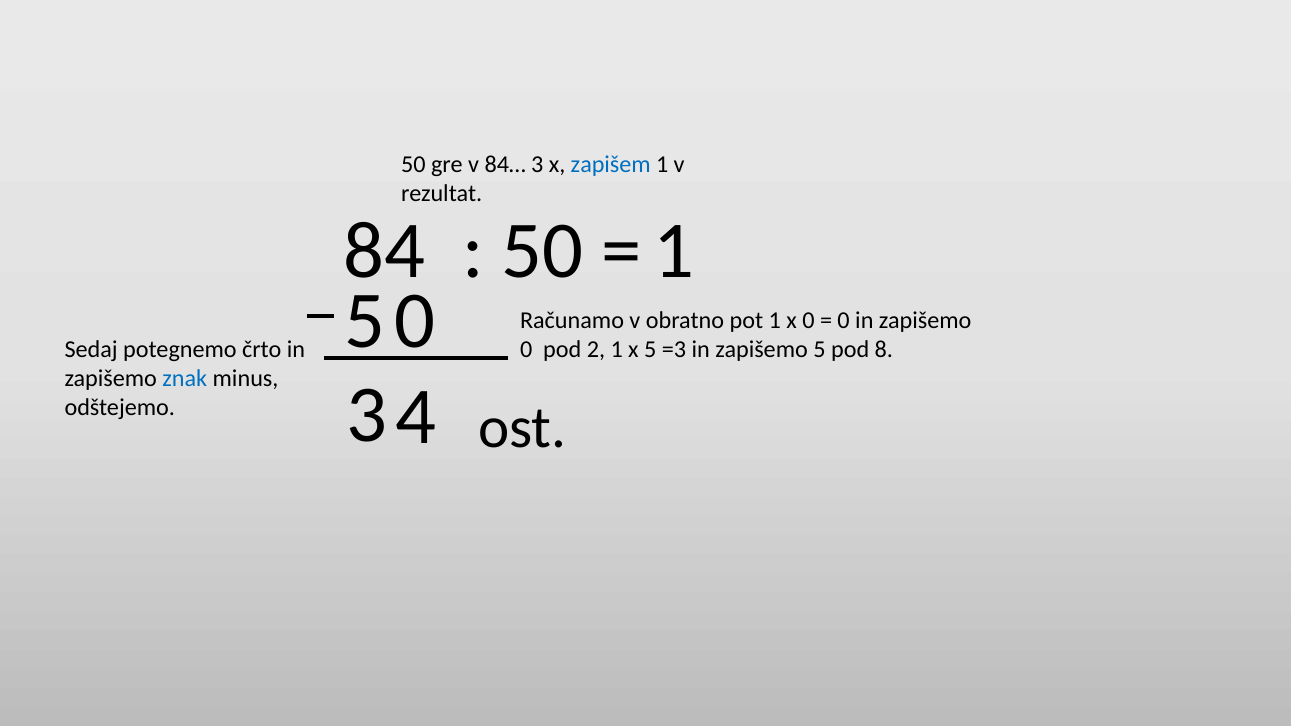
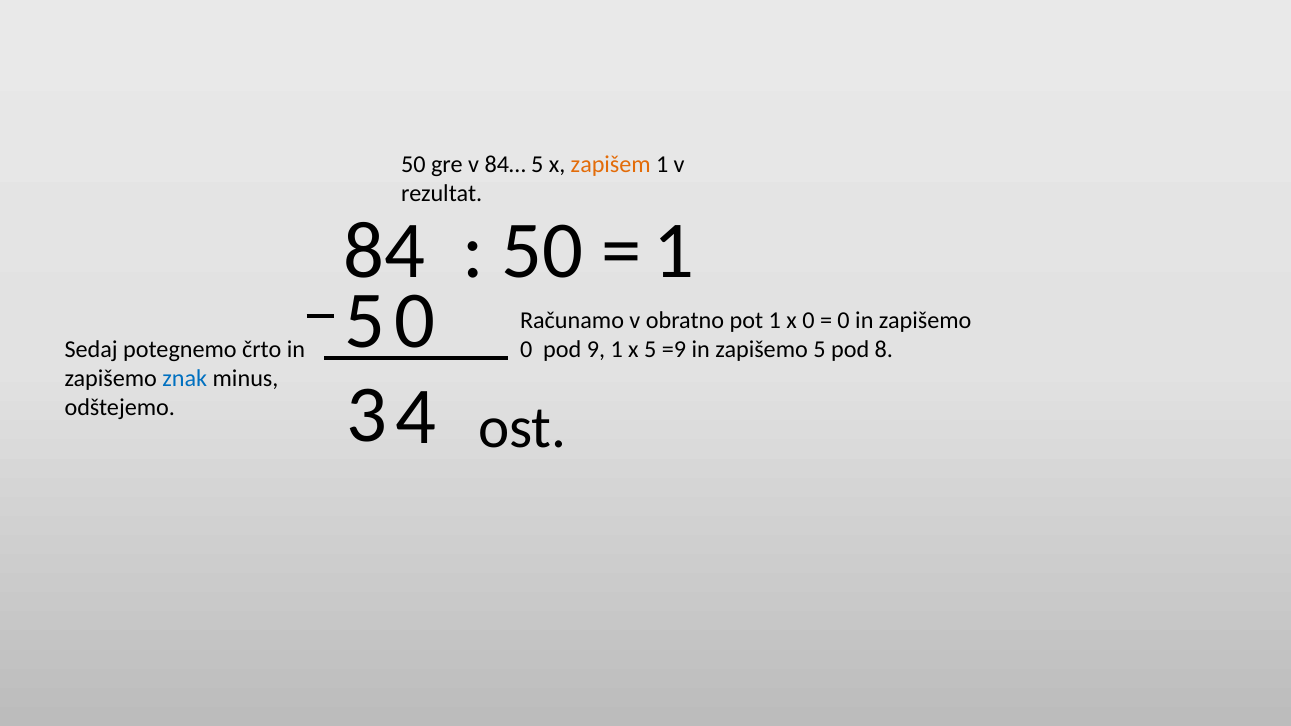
84… 3: 3 -> 5 (537, 165)
zapišem colour: blue -> orange (611, 165)
2: 2 -> 9 (596, 349)
=3: =3 -> =9 (674, 349)
